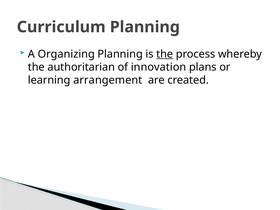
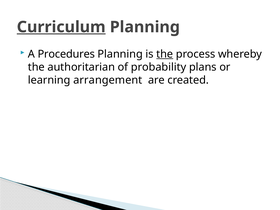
Curriculum underline: none -> present (61, 27)
Organizing: Organizing -> Procedures (66, 54)
innovation: innovation -> probability (159, 67)
